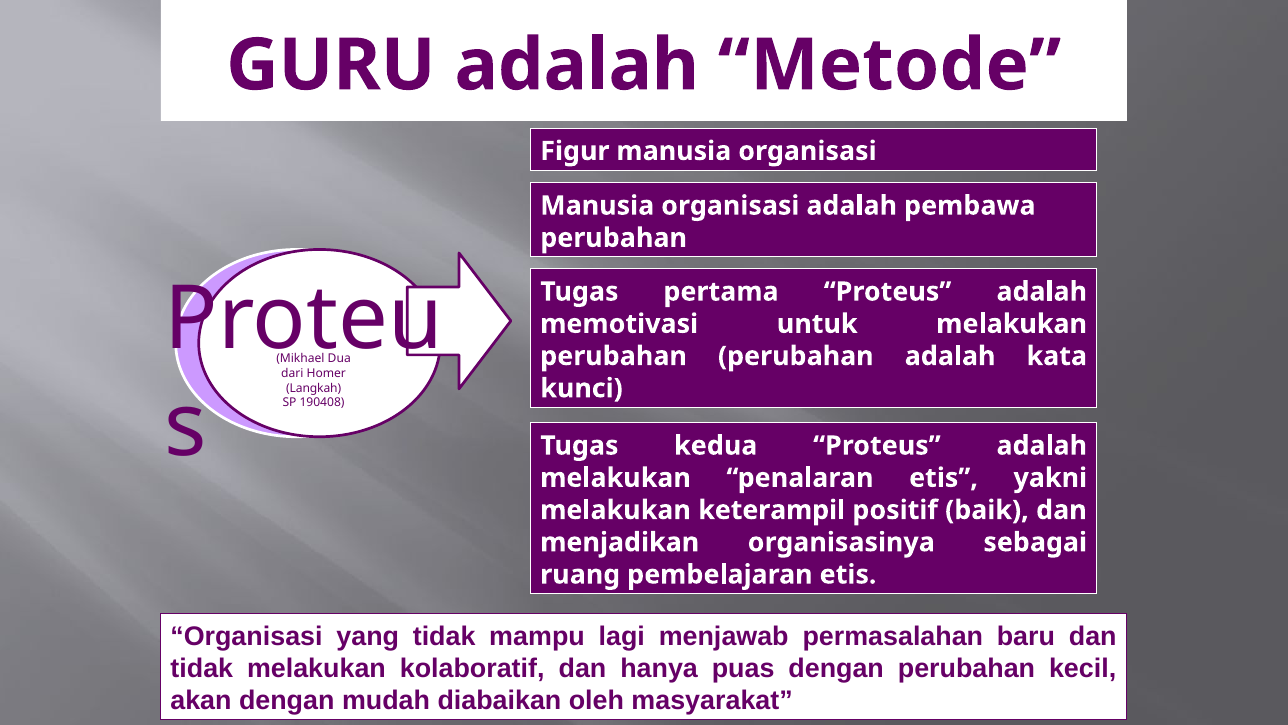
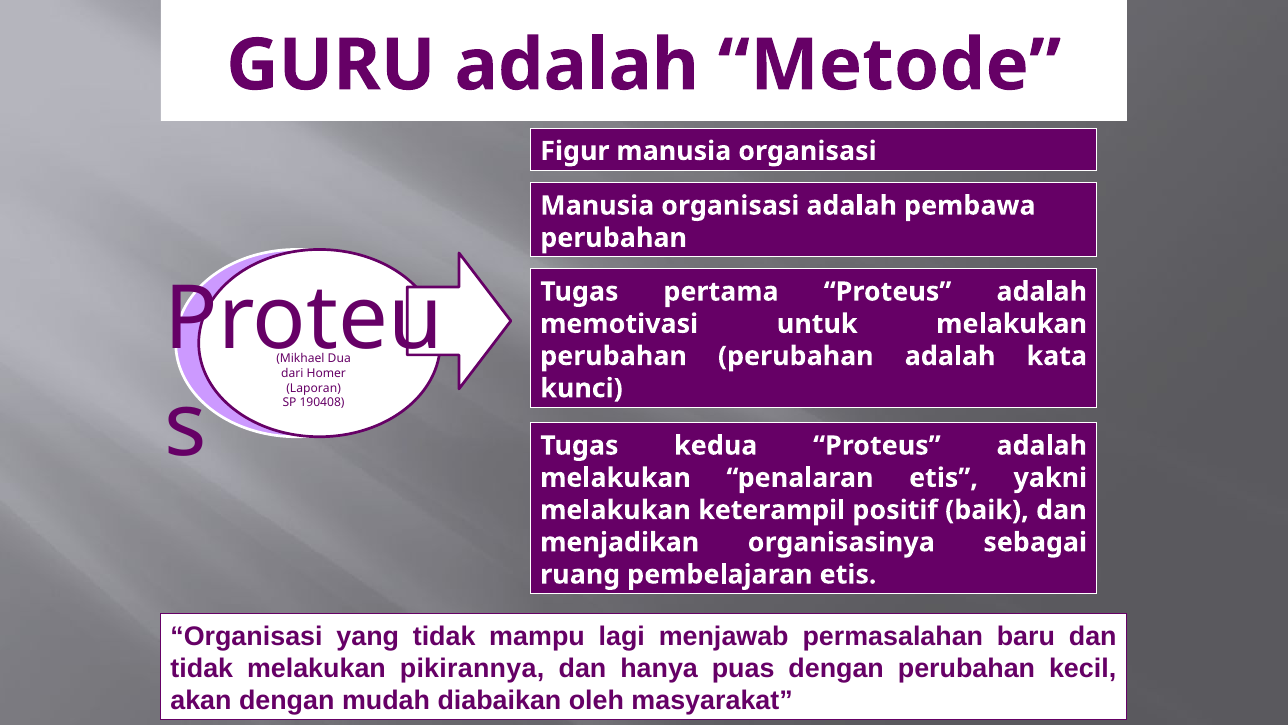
Langkah: Langkah -> Laporan (314, 388)
kolaboratif: kolaboratif -> pikirannya (472, 668)
